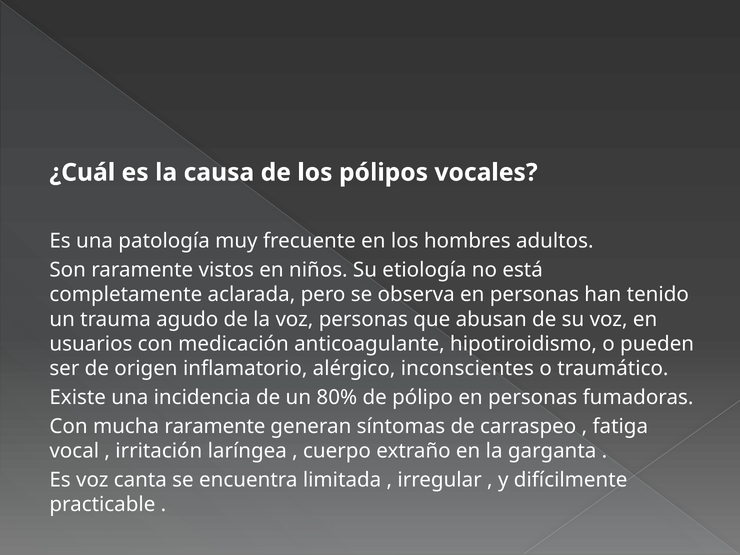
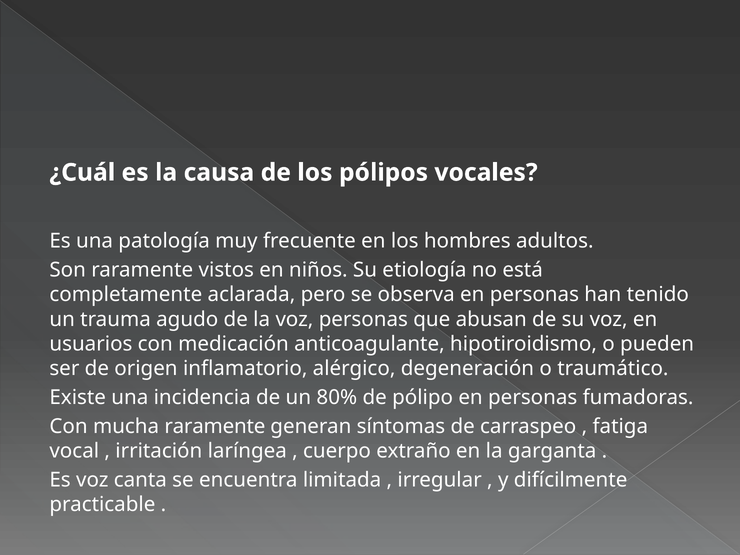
inconscientes: inconscientes -> degeneración (467, 369)
